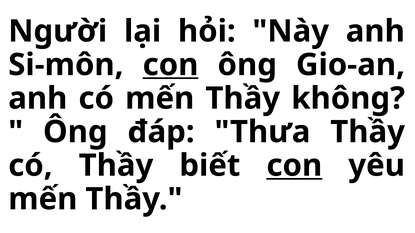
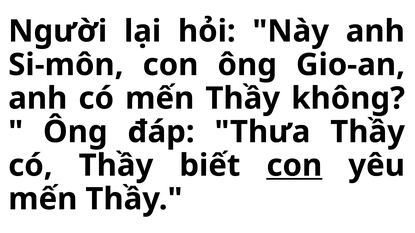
con underline: present -> none (171, 65)
